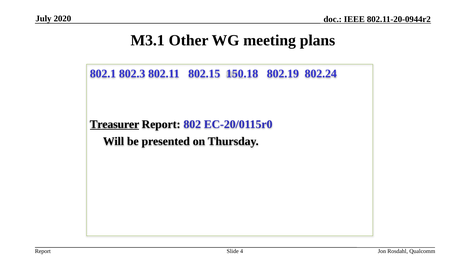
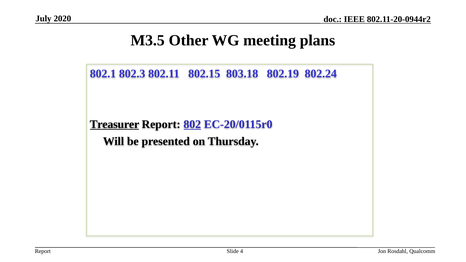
M3.1: M3.1 -> M3.5 (148, 40)
150.18: 150.18 -> 803.18 (242, 74)
802 underline: none -> present (192, 124)
